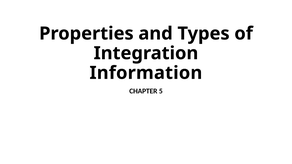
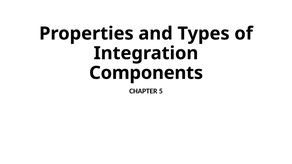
Information: Information -> Components (146, 73)
